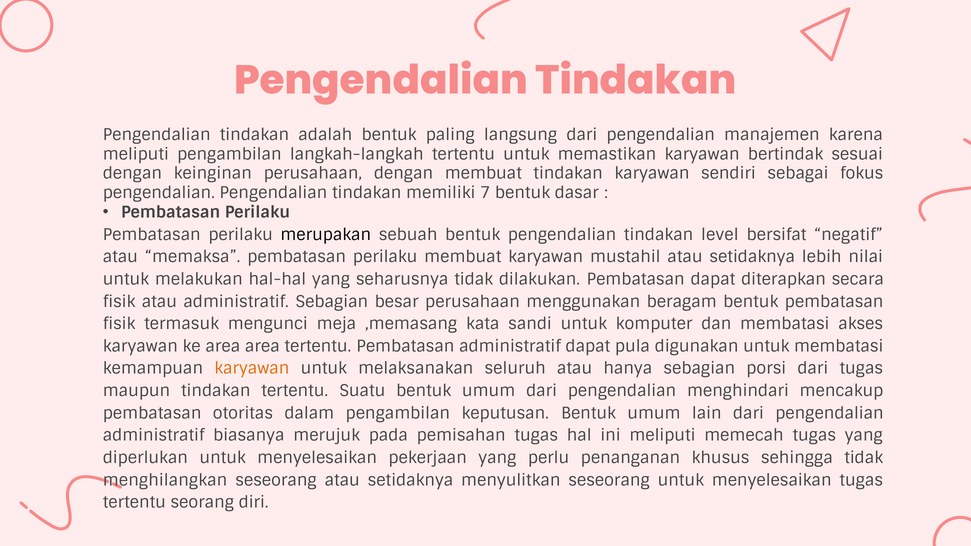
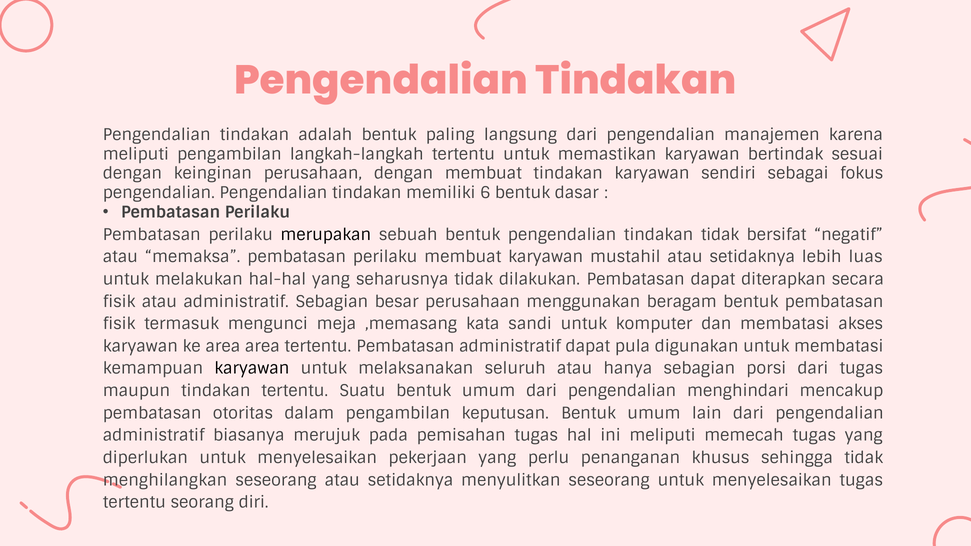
7: 7 -> 6 (485, 193)
tindakan level: level -> tidak (720, 235)
nilai: nilai -> luas (866, 257)
karyawan colour: orange -> black (252, 369)
